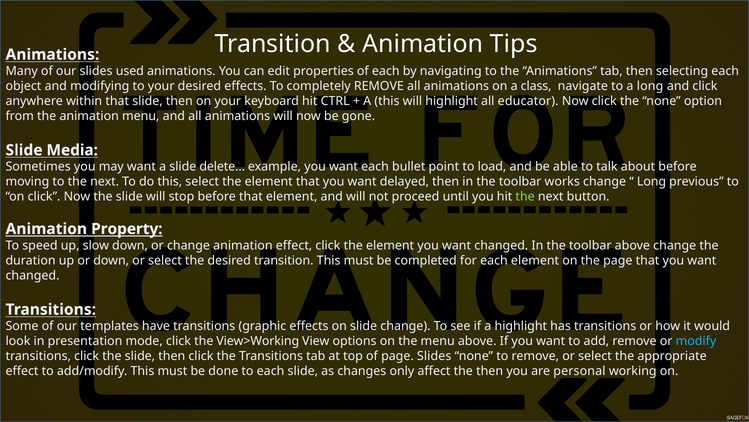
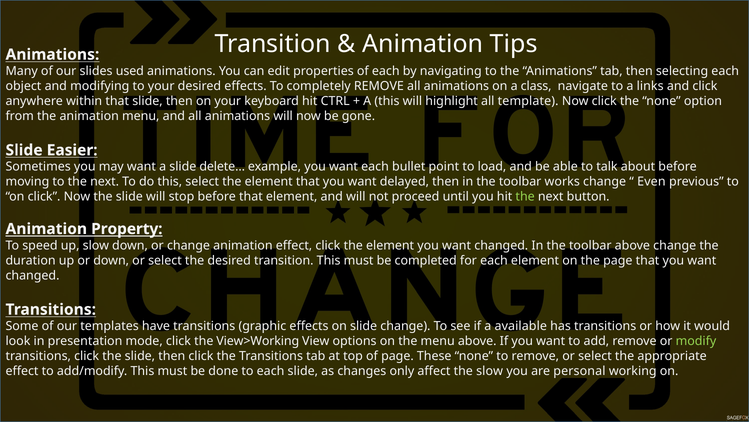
a long: long -> links (650, 86)
educator: educator -> template (528, 101)
Media: Media -> Easier (72, 150)
Long: Long -> Even (651, 182)
a highlight: highlight -> available (521, 326)
modify colour: light blue -> light green (696, 341)
page Slides: Slides -> These (434, 356)
the then: then -> slow (490, 371)
